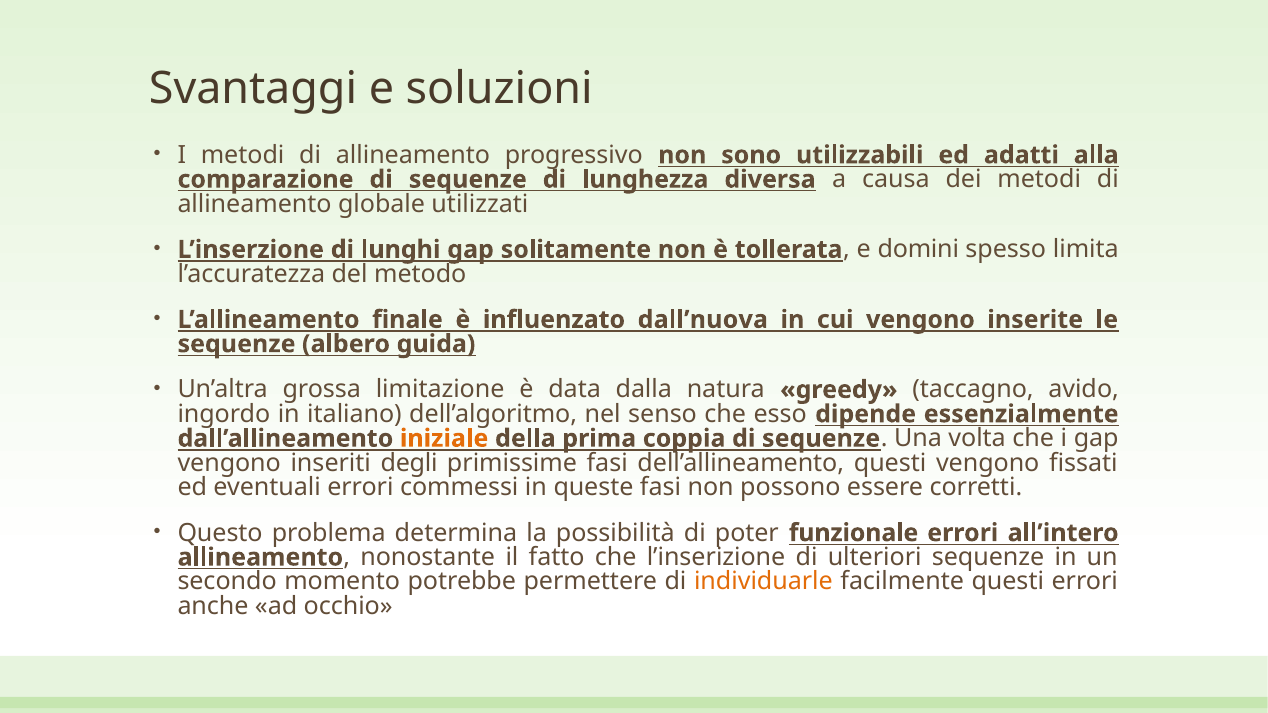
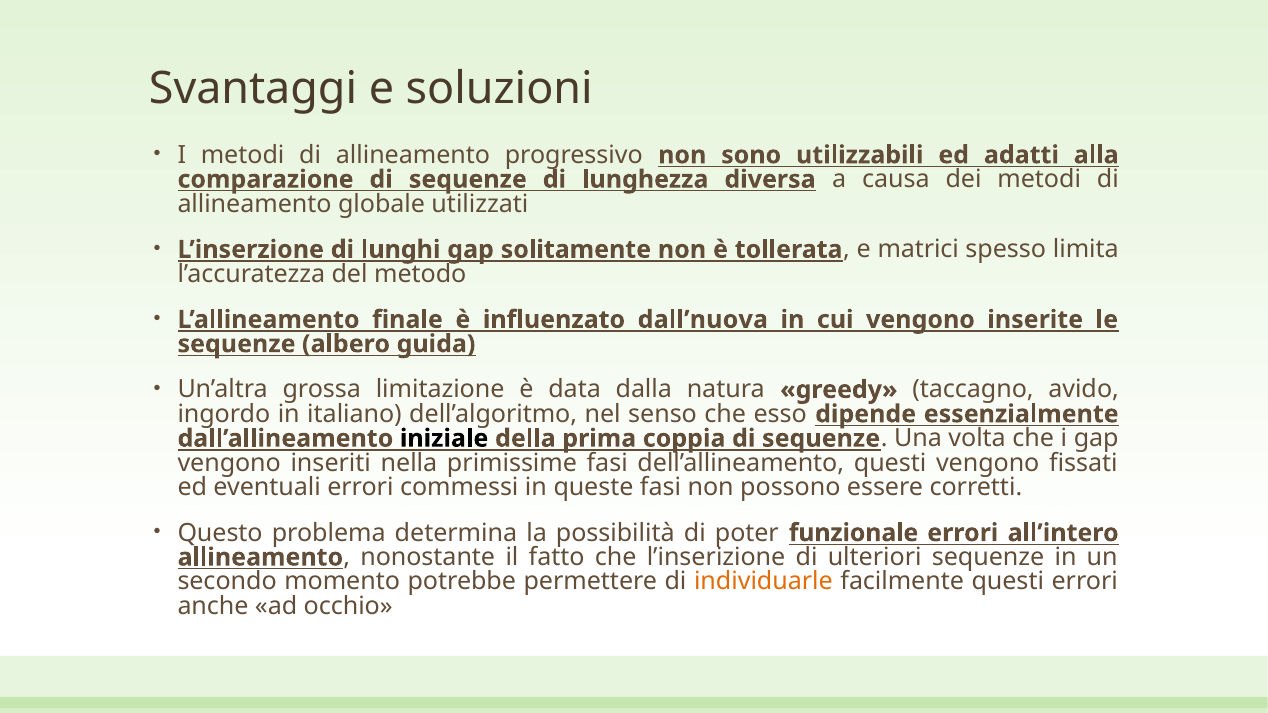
domini: domini -> matrici (918, 250)
iniziale colour: orange -> black (444, 439)
degli: degli -> nella (409, 463)
